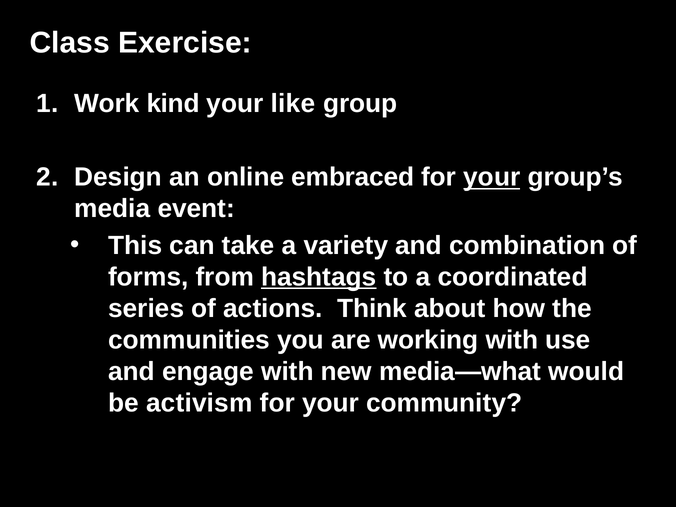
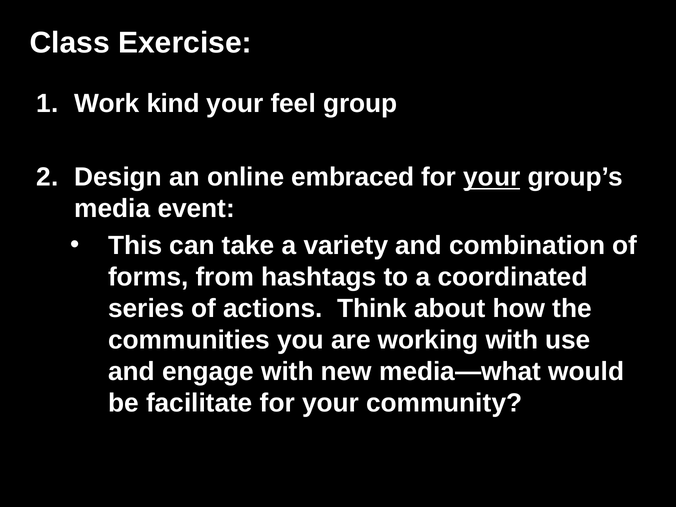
like: like -> feel (293, 104)
hashtags underline: present -> none (319, 277)
activism: activism -> facilitate (199, 403)
